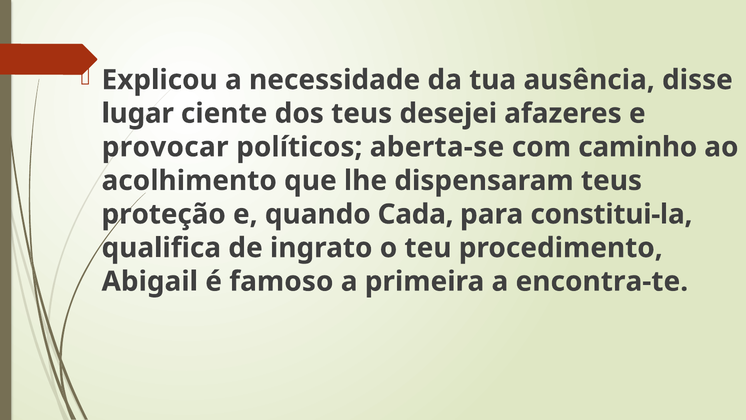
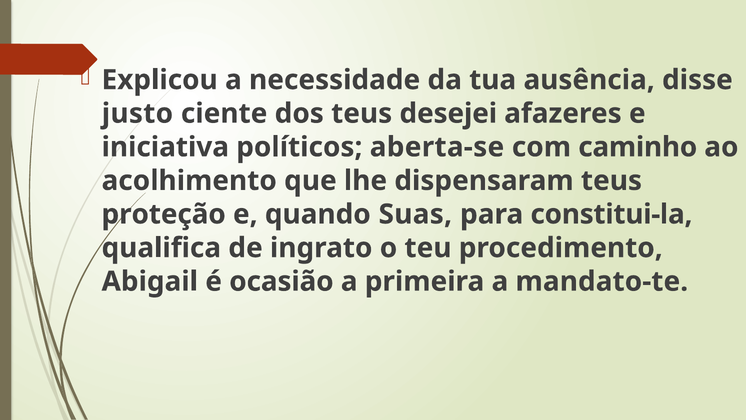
lugar: lugar -> justo (137, 113)
provocar: provocar -> iniciativa (165, 147)
Cada: Cada -> Suas (415, 214)
famoso: famoso -> ocasião (281, 281)
encontra-te: encontra-te -> mandato-te (602, 281)
